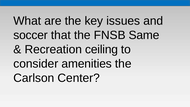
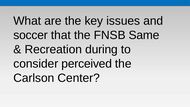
ceiling: ceiling -> during (102, 49)
amenities: amenities -> perceived (87, 64)
